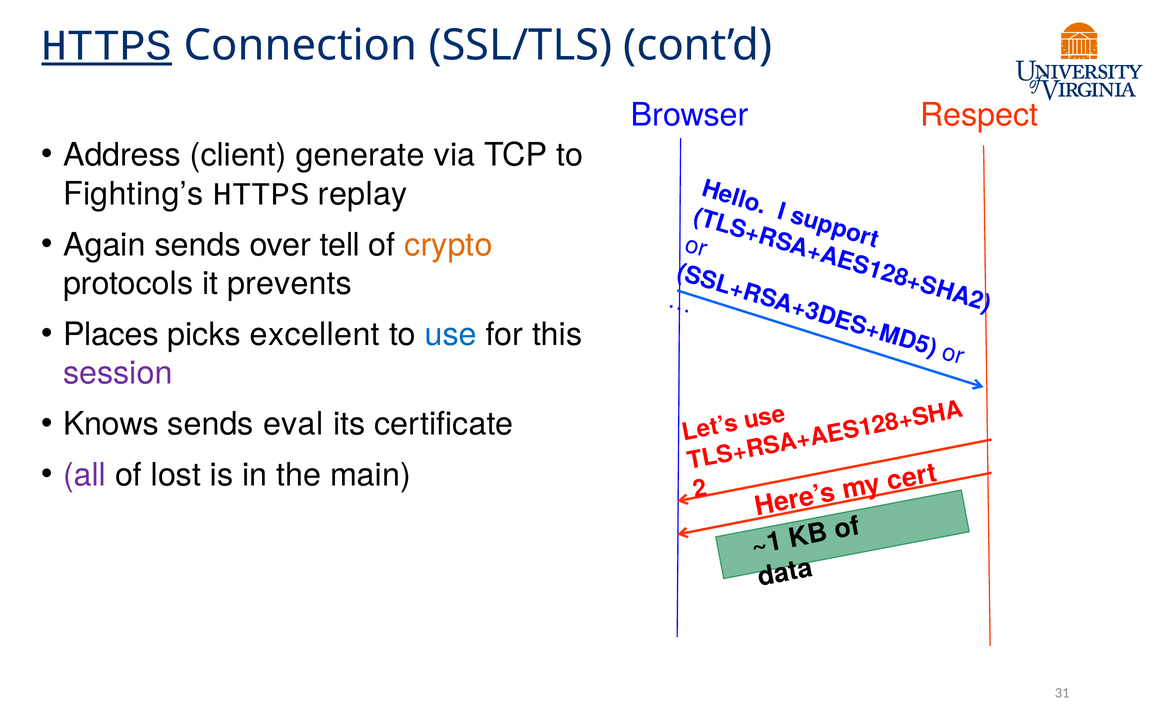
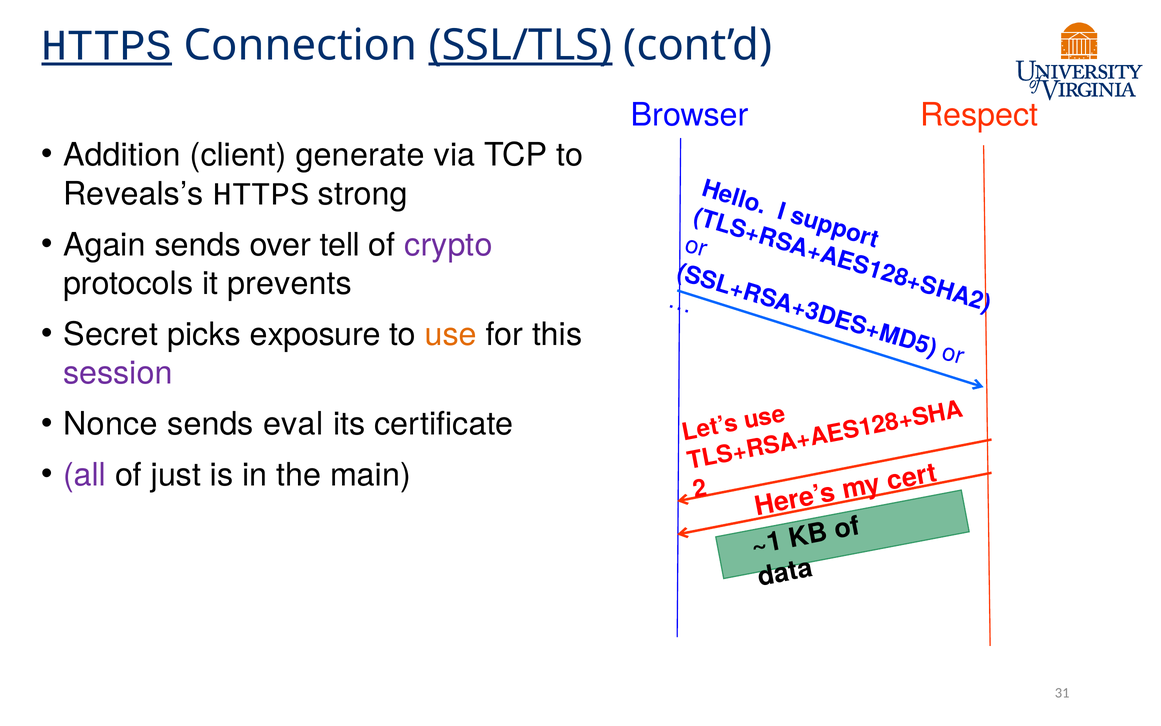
SSL/TLS underline: none -> present (520, 45)
Address: Address -> Addition (122, 155)
Fighting’s: Fighting’s -> Reveals’s (133, 194)
replay: replay -> strong (363, 194)
crypto colour: orange -> purple (448, 245)
Places: Places -> Secret (111, 334)
excellent: excellent -> exposure (315, 334)
use colour: blue -> orange (451, 334)
Knows: Knows -> Nonce (111, 424)
lost: lost -> just (176, 475)
